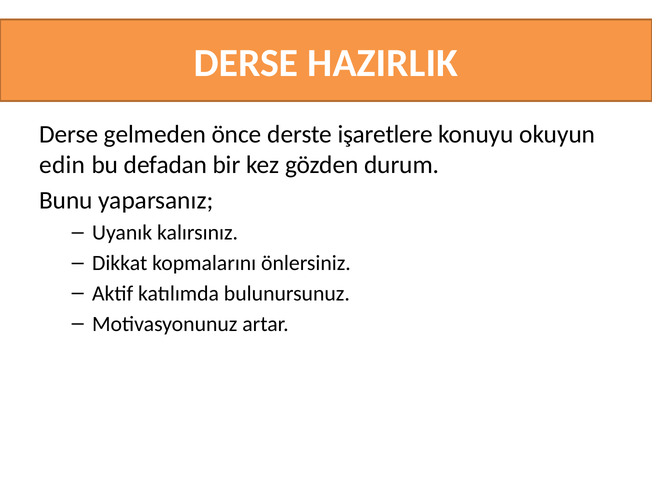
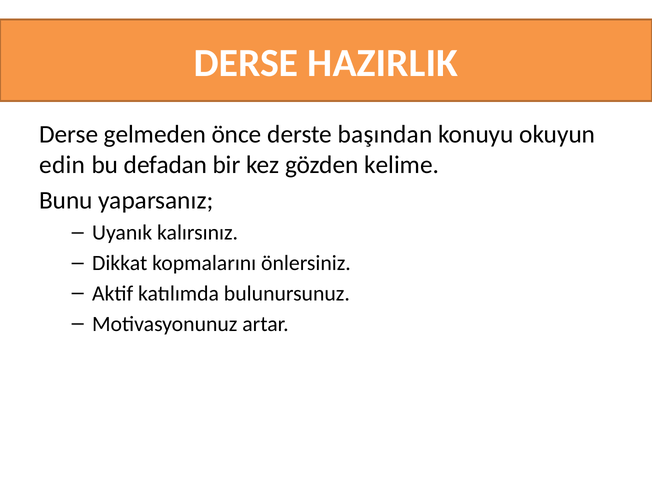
işaretlere: işaretlere -> başından (385, 134)
durum: durum -> kelime (402, 165)
